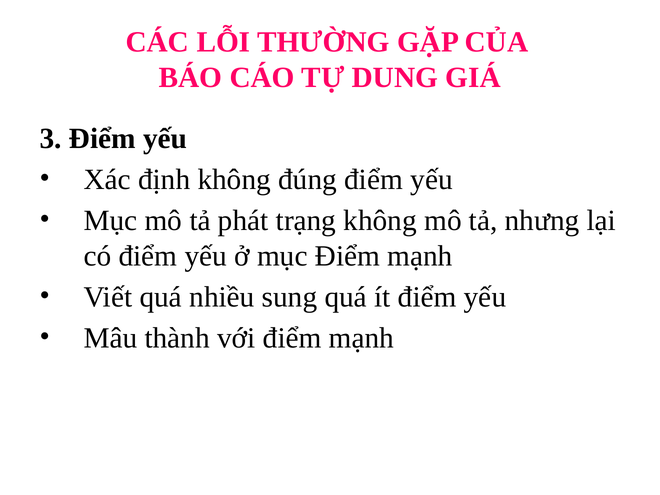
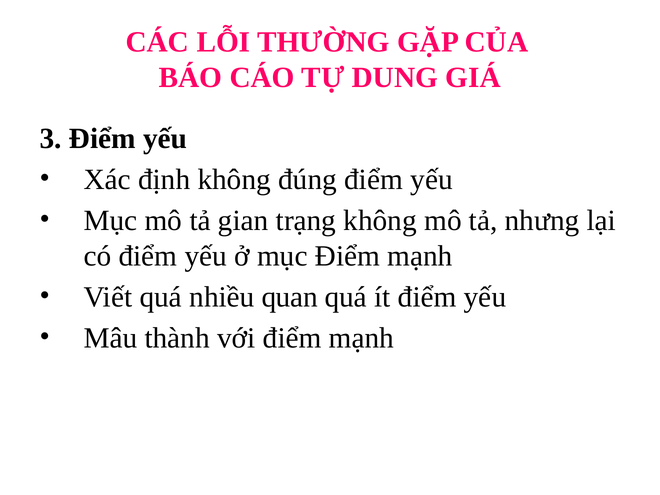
phát: phát -> gian (243, 221)
sung: sung -> quan (290, 297)
